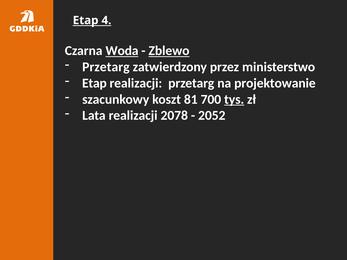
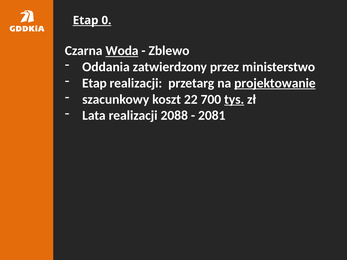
4: 4 -> 0 (106, 20)
Zblewo underline: present -> none (169, 51)
Przetarg: Przetarg -> Oddania (106, 67)
projektowanie underline: none -> present (275, 83)
81: 81 -> 22 (191, 99)
2078: 2078 -> 2088 (174, 116)
2052: 2052 -> 2081 (212, 116)
